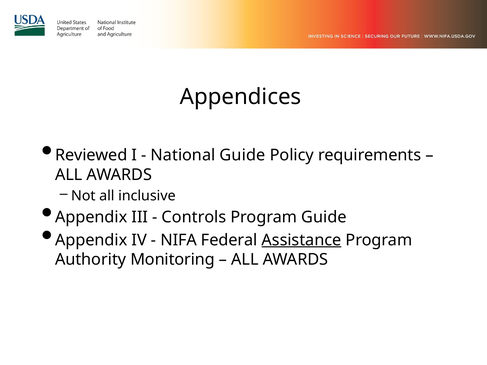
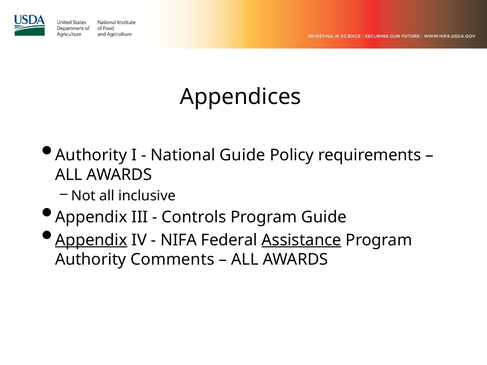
Reviewed: Reviewed -> Authority (91, 155)
Appendix underline: none -> present (91, 240)
Monitoring: Monitoring -> Comments (172, 260)
